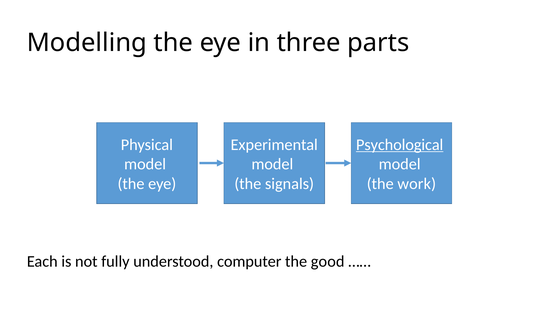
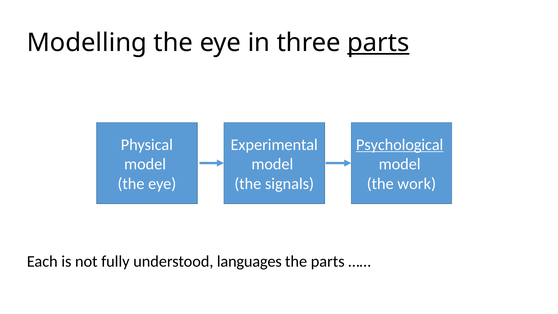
parts underline: none -> present (378, 43)
computer: computer -> languages (249, 262)
the good: good -> parts (328, 262)
